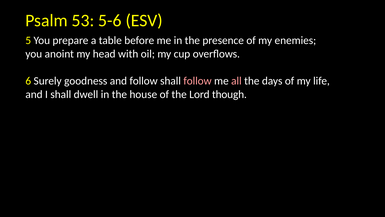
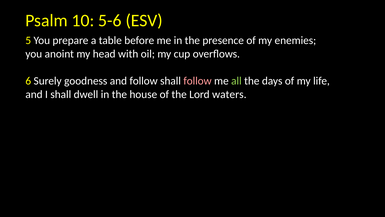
53: 53 -> 10 (83, 20)
all colour: pink -> light green (236, 81)
though: though -> waters (229, 94)
